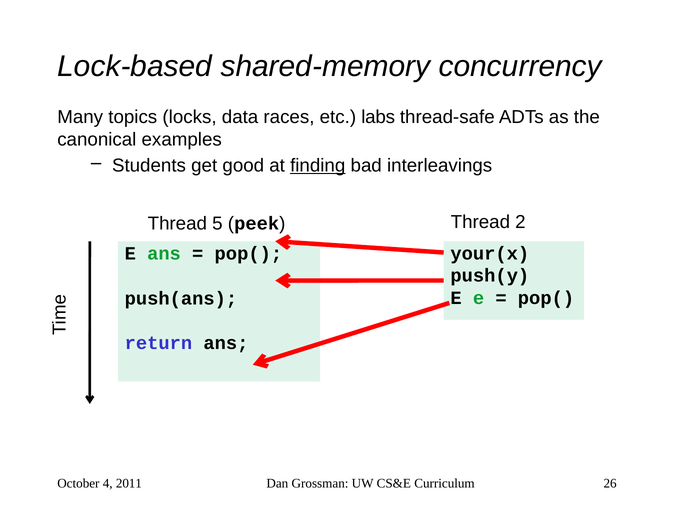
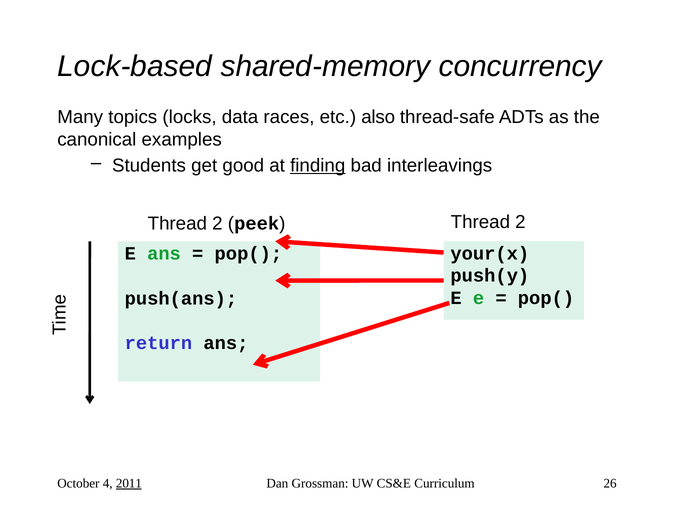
labs: labs -> also (378, 117)
5: 5 -> 2 (217, 224)
2011 underline: none -> present (129, 484)
